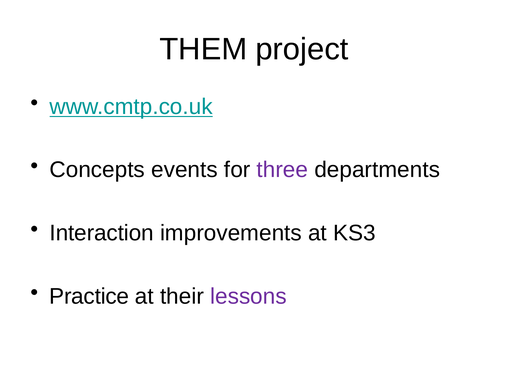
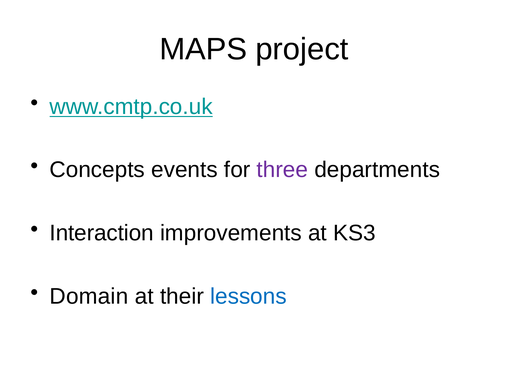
THEM: THEM -> MAPS (203, 49)
Practice: Practice -> Domain (89, 296)
lessons colour: purple -> blue (248, 296)
